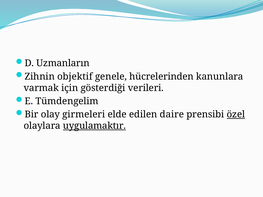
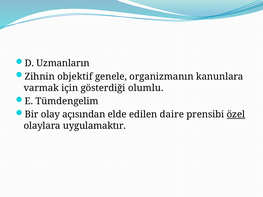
hücrelerinden: hücrelerinden -> organizmanın (161, 77)
verileri: verileri -> olumlu (146, 88)
girmeleri: girmeleri -> açısından (84, 115)
uygulamaktır underline: present -> none (94, 126)
